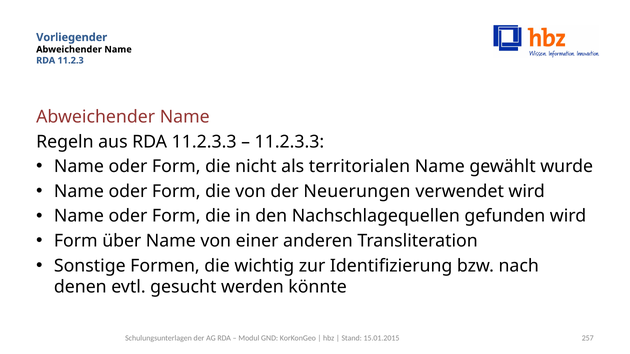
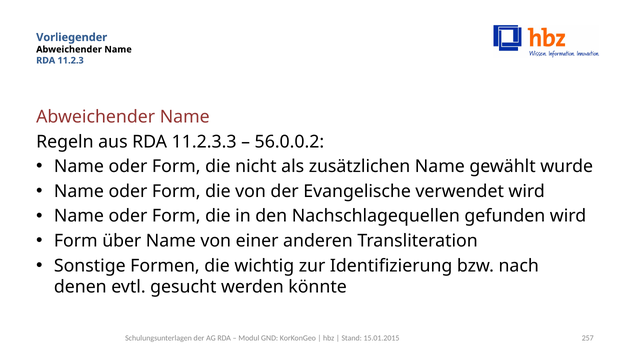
11.2.3.3: 11.2.3.3 -> 56.0.0.2 (289, 142)
territorialen: territorialen -> zusätzlichen (360, 167)
Neuerungen: Neuerungen -> Evangelische (357, 192)
